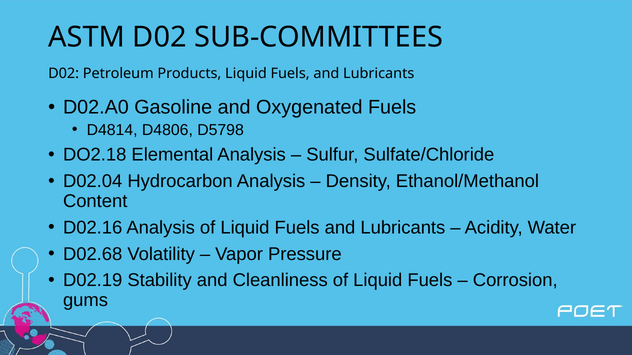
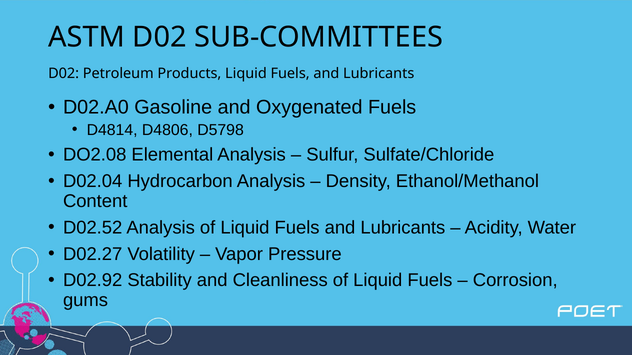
DO2.18: DO2.18 -> DO2.08 (95, 155)
D02.16: D02.16 -> D02.52 (93, 228)
D02.68: D02.68 -> D02.27 (93, 254)
D02.19: D02.19 -> D02.92 (93, 281)
